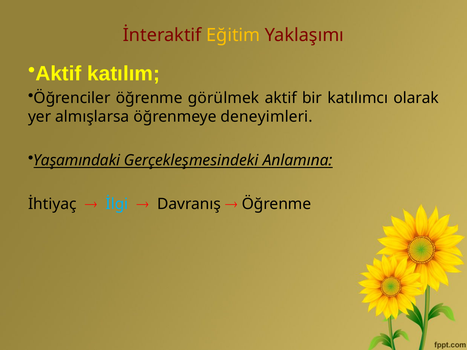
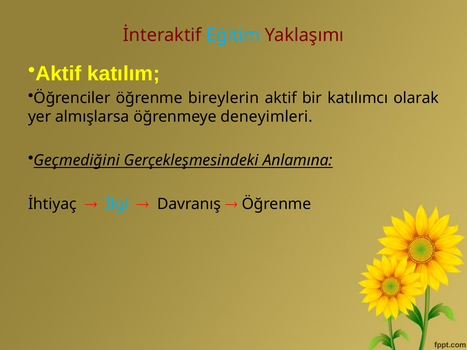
Eğitim colour: yellow -> light blue (233, 35)
görülmek: görülmek -> bireylerin (224, 98)
Yaşamındaki: Yaşamındaki -> Geçmediğini (77, 161)
